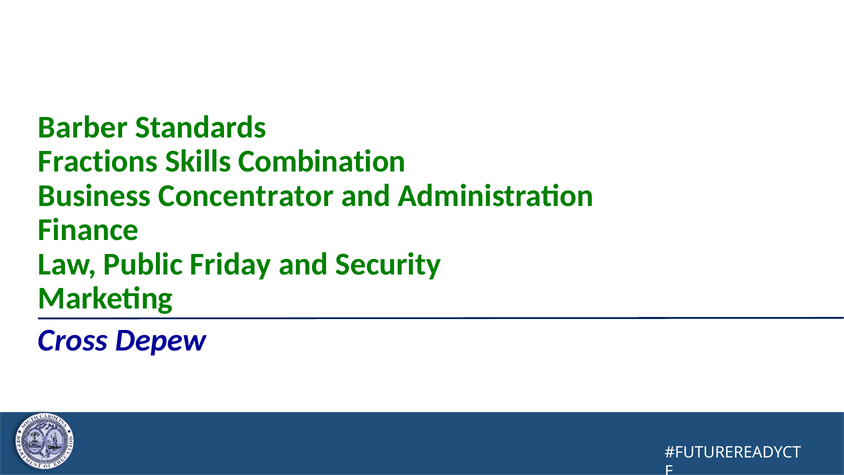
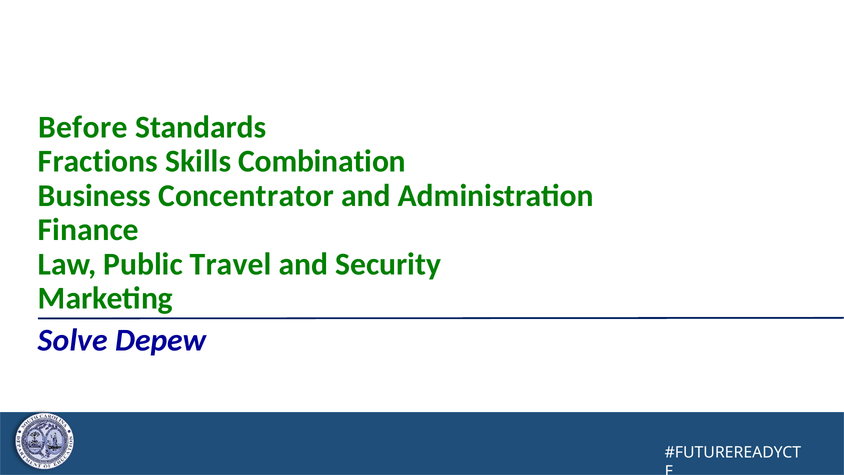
Barber: Barber -> Before (83, 127)
Friday: Friday -> Travel (231, 264)
Cross: Cross -> Solve (73, 340)
